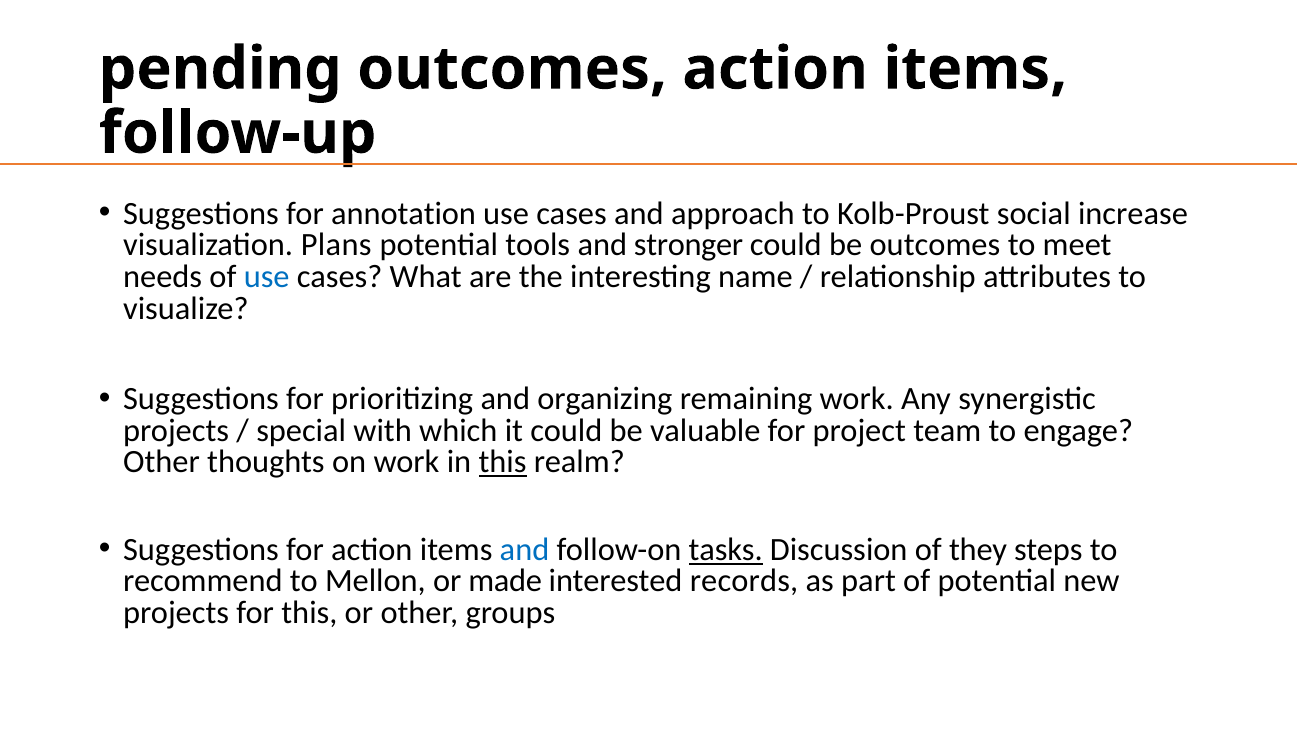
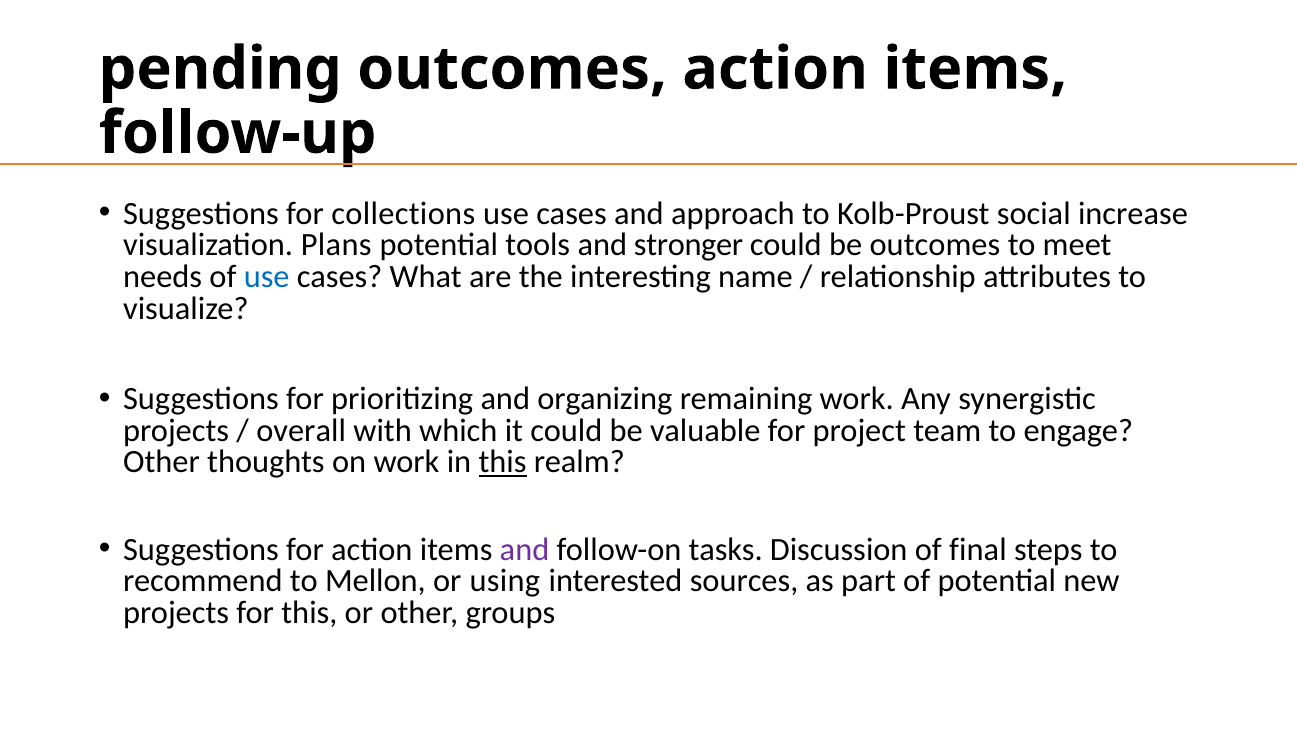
annotation: annotation -> collections (403, 214)
special: special -> overall (301, 430)
and colour: blue -> purple (525, 549)
tasks underline: present -> none (726, 549)
they: they -> final (978, 549)
made: made -> using (505, 581)
records: records -> sources (744, 581)
